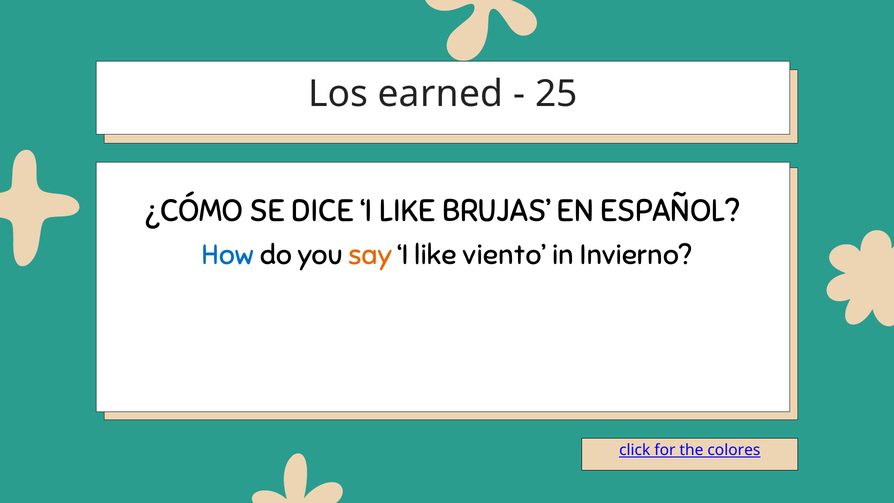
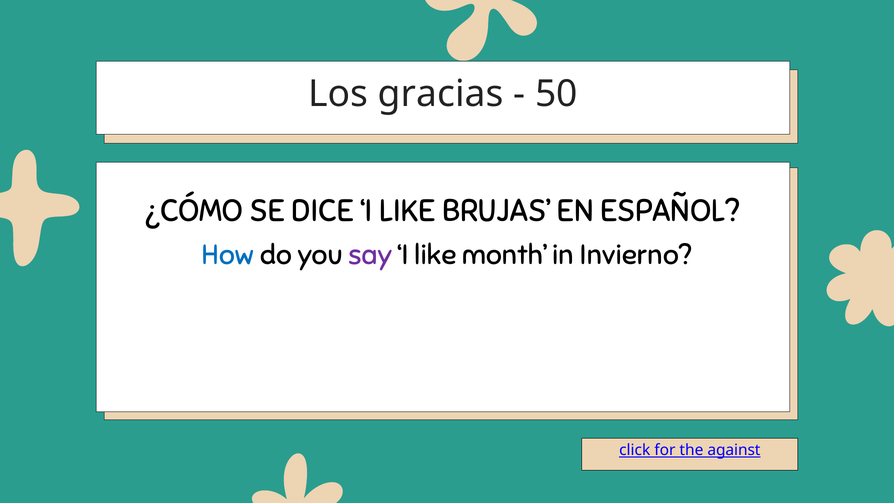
earned: earned -> gracias (441, 94)
25: 25 -> 50 (556, 94)
say colour: orange -> purple (370, 255)
viento: viento -> month (505, 255)
colores: colores -> against (734, 450)
